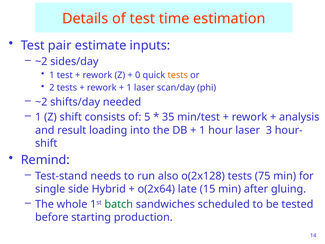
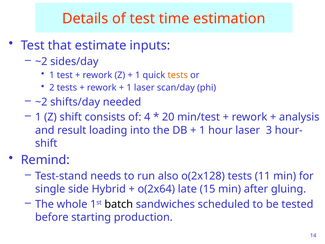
pair: pair -> that (60, 45)
0: 0 -> 1 (138, 75)
5: 5 -> 4 (147, 117)
35: 35 -> 20 (168, 117)
75: 75 -> 11 (263, 176)
batch colour: green -> black (119, 204)
